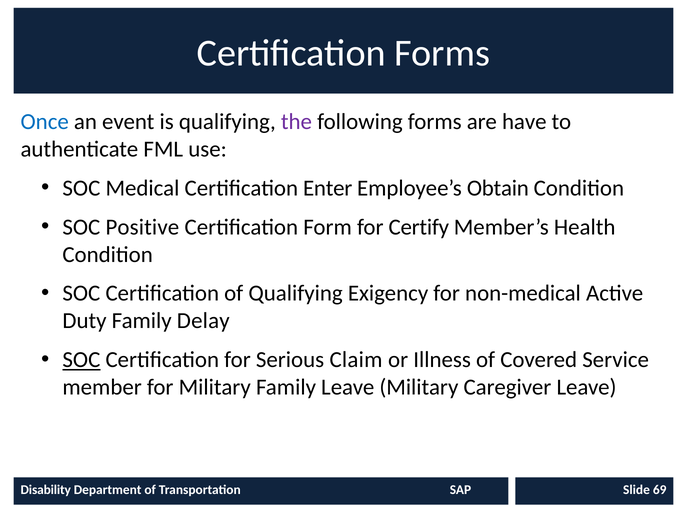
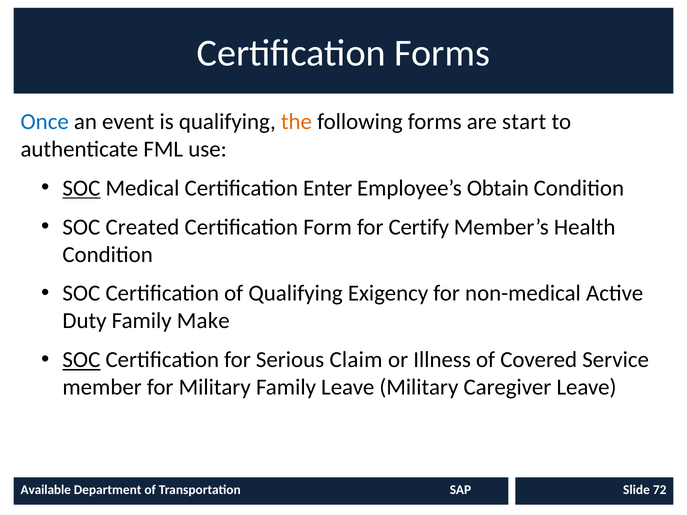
the colour: purple -> orange (296, 122)
have: have -> start (524, 122)
SOC underline: none -> present (81, 188)
Positive: Positive -> Created (142, 227)
Delay: Delay -> Make (203, 321)
Disability: Disability -> Available (46, 490)
69: 69 -> 72 (660, 490)
